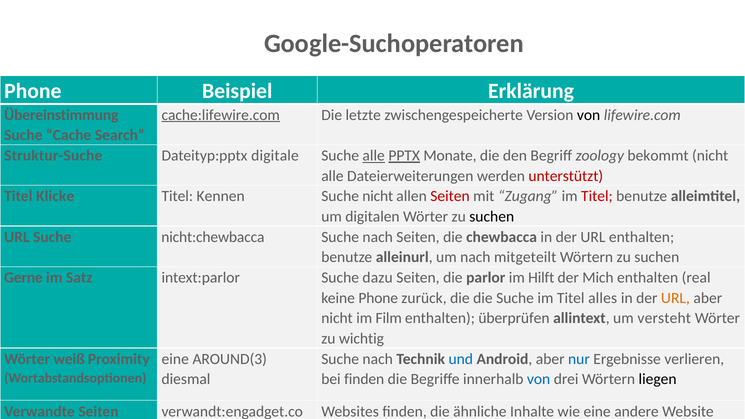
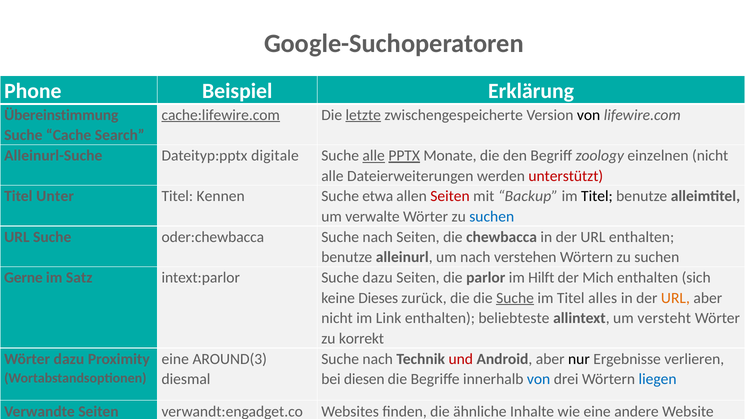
letzte underline: none -> present (363, 115)
Struktur-Suche: Struktur-Suche -> Alleinurl-Suche (53, 156)
bekommt: bekommt -> einzelnen (658, 156)
Klicke: Klicke -> Unter (55, 196)
Suche nicht: nicht -> etwa (378, 196)
Zugang: Zugang -> Backup (528, 196)
Titel colour: red -> black (597, 196)
digitalen: digitalen -> verwalte (372, 217)
suchen colour: black -> blue (492, 217)
nicht:chewbacca: nicht:chewbacca -> oder:chewbacca (213, 237)
mitgeteilt: mitgeteilt -> verstehen (525, 257)
real: real -> sich (696, 278)
keine Phone: Phone -> Dieses (378, 298)
Suche underline: none -> present (515, 298)
Film: Film -> Link (389, 318)
überprüfen: überprüfen -> beliebteste (514, 318)
wichtig: wichtig -> korrekt (362, 339)
Wörter weiß: weiß -> dazu (69, 359)
und colour: blue -> red (461, 359)
nur colour: blue -> black (579, 359)
bei finden: finden -> diesen (364, 379)
liegen colour: black -> blue (658, 379)
